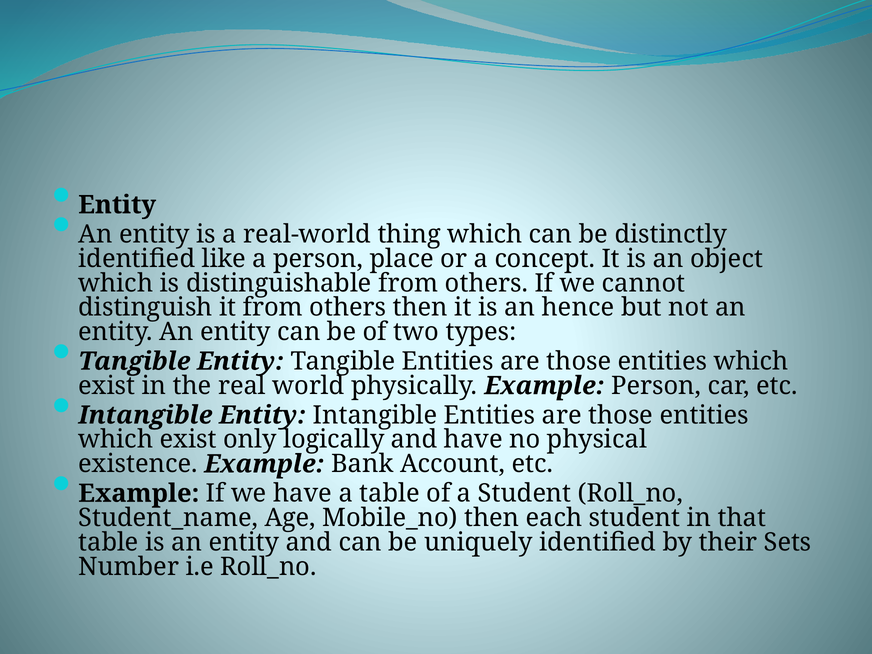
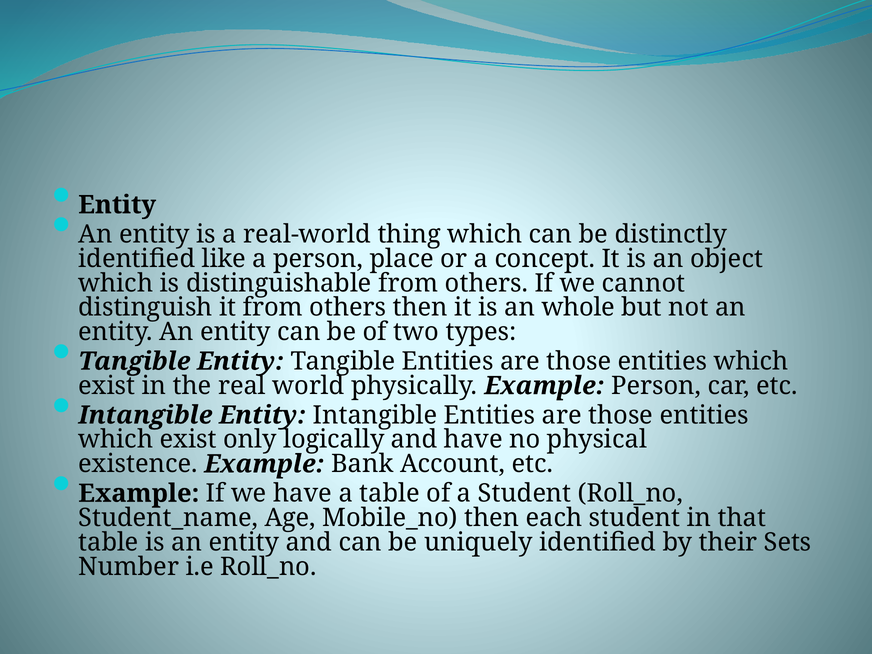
hence: hence -> whole (578, 308)
